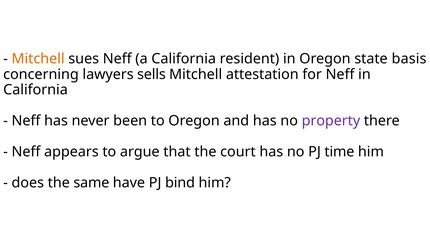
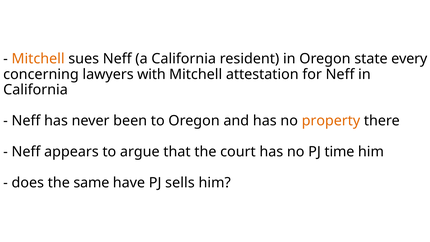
basis: basis -> every (409, 59)
sells: sells -> with (151, 74)
property colour: purple -> orange (331, 121)
bind: bind -> sells (180, 183)
